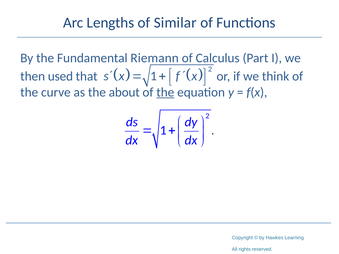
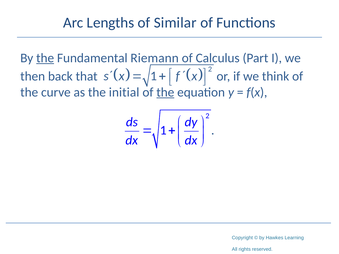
the underline: none -> present (45, 58)
used: used -> back (60, 76)
about: about -> initial (124, 92)
